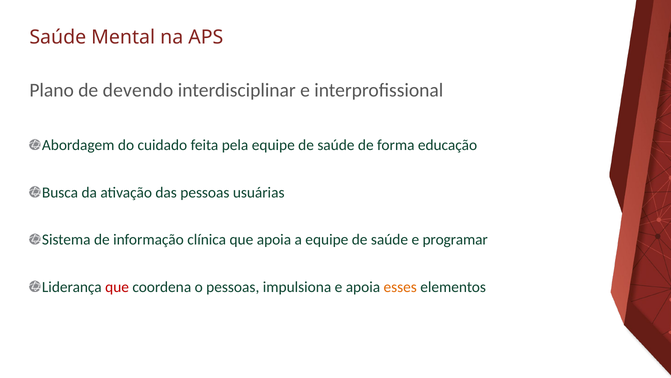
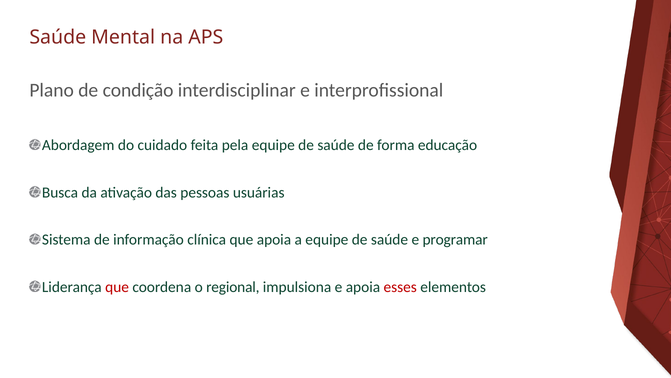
devendo: devendo -> condição (138, 90)
o pessoas: pessoas -> regional (233, 287)
esses colour: orange -> red (400, 287)
